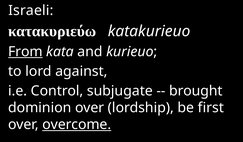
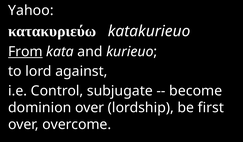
Israeli: Israeli -> Yahoo (31, 10)
brought: brought -> become (196, 91)
overcome underline: present -> none (77, 125)
